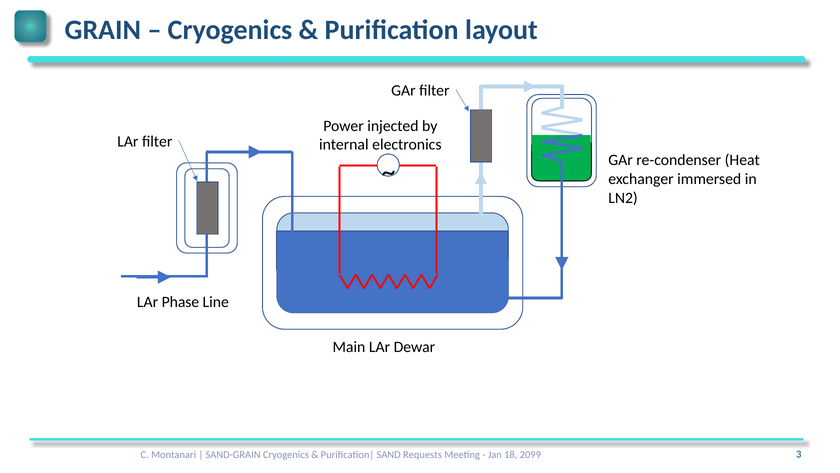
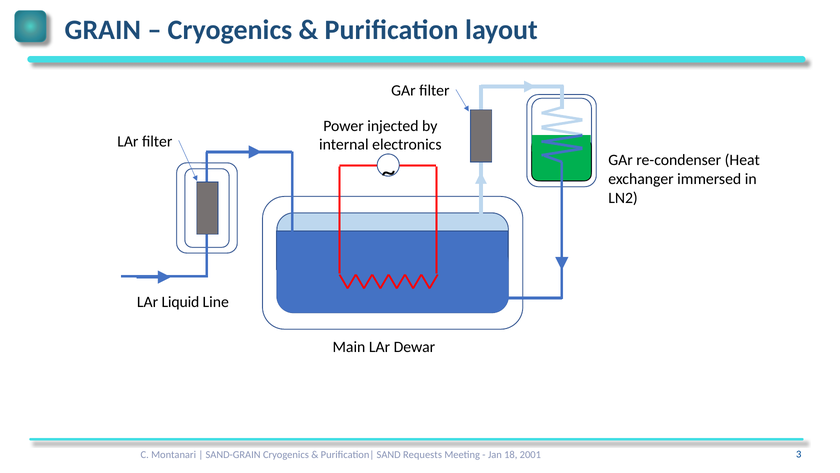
Phase: Phase -> Liquid (180, 302)
2099: 2099 -> 2001 (530, 455)
